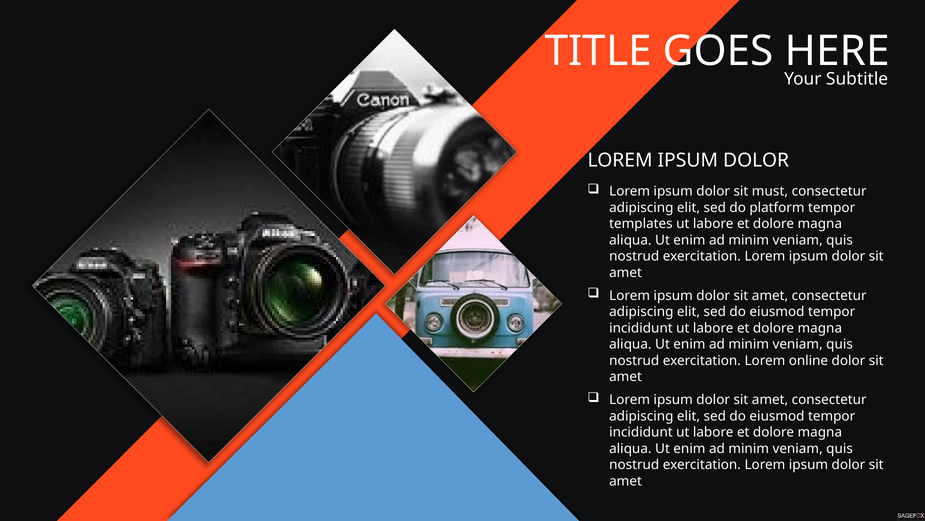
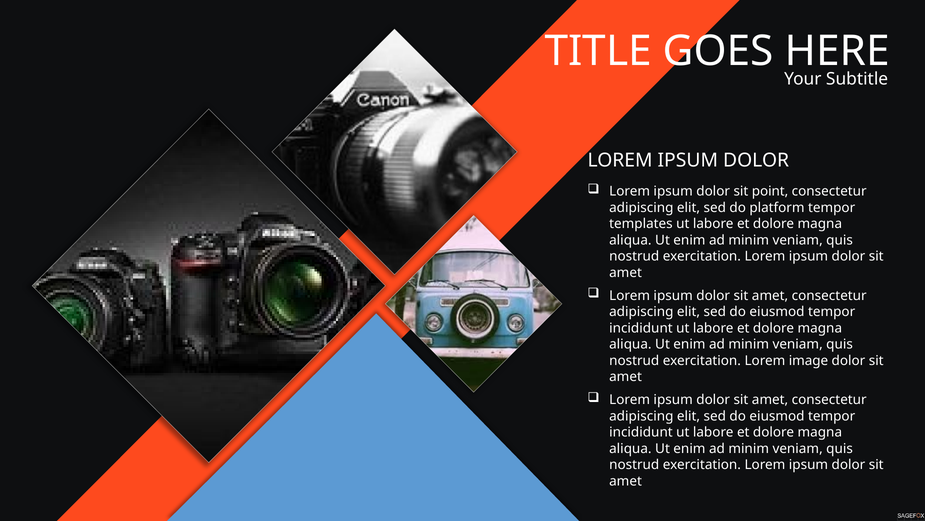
must: must -> point (770, 191)
online: online -> image (808, 360)
